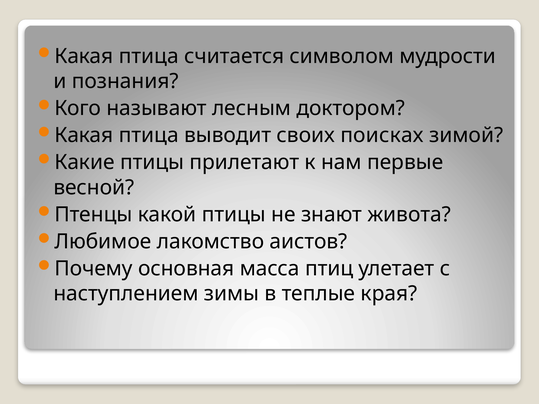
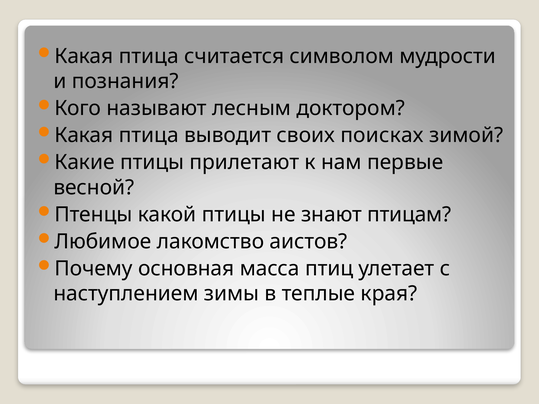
живота: живота -> птицам (409, 215)
